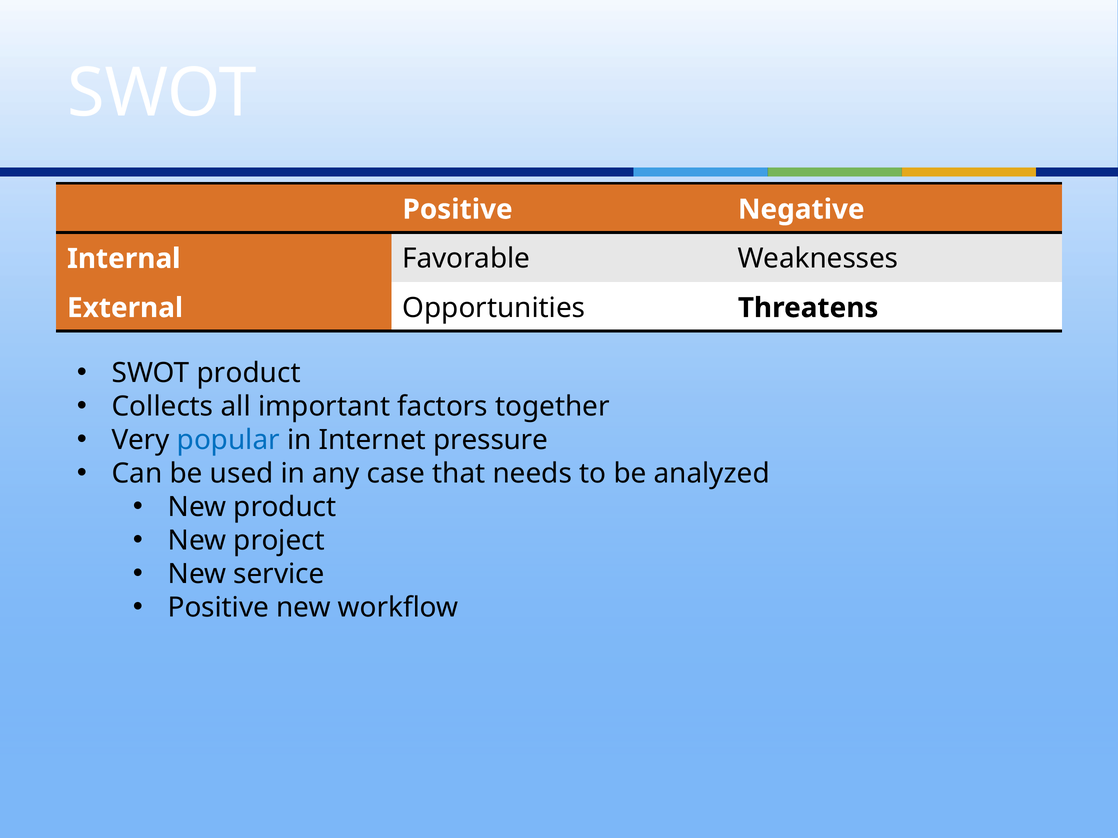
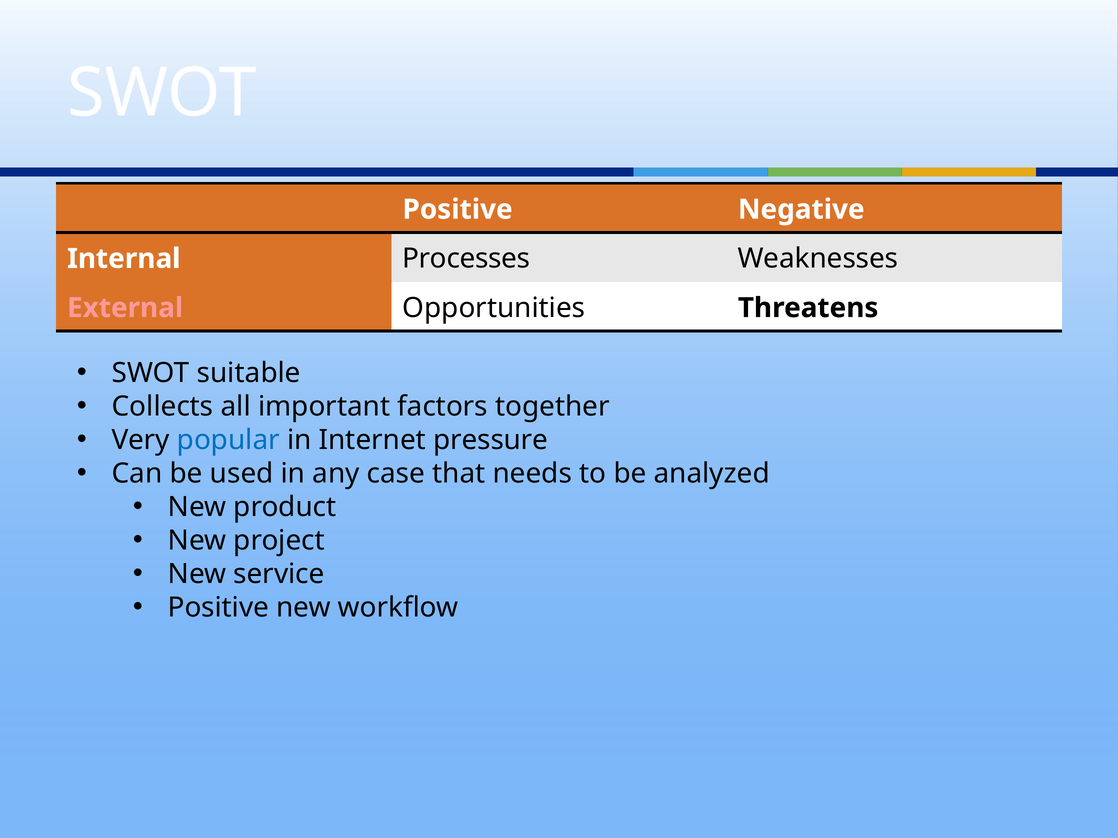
Favorable: Favorable -> Processes (466, 259)
External colour: white -> pink (125, 308)
SWOT product: product -> suitable (249, 373)
